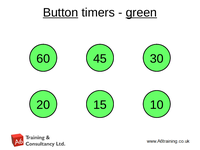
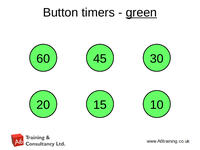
Button underline: present -> none (61, 13)
